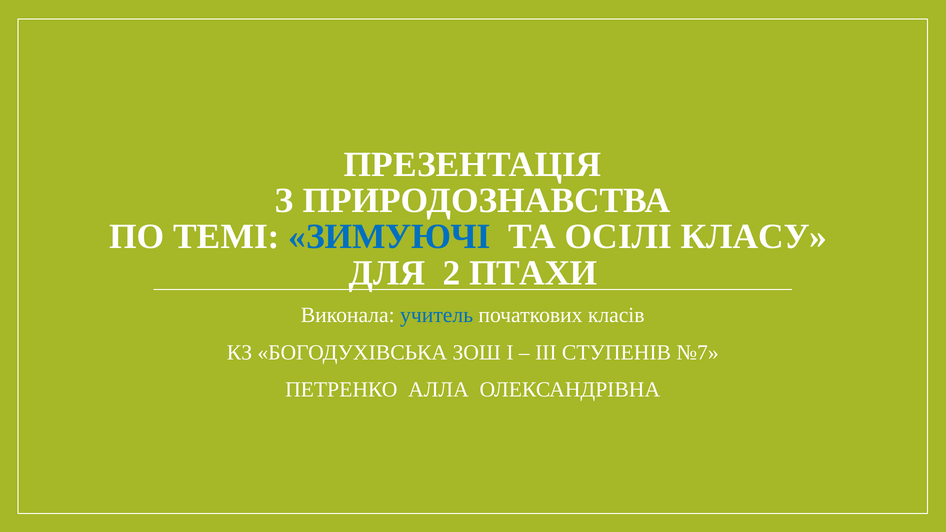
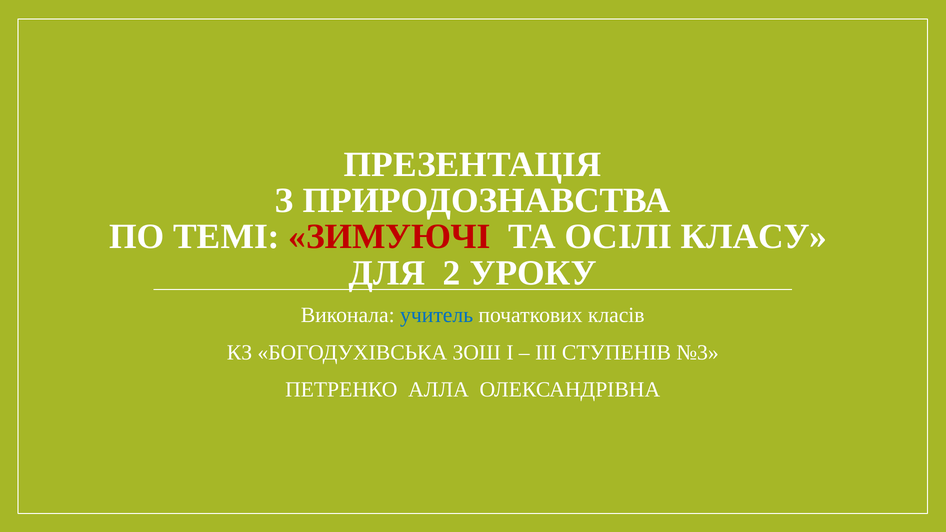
ЗИМУЮЧІ colour: blue -> red (390, 237)
ПТАХИ: ПТАХИ -> УРОКУ (533, 273)
№7: №7 -> №3 (698, 353)
